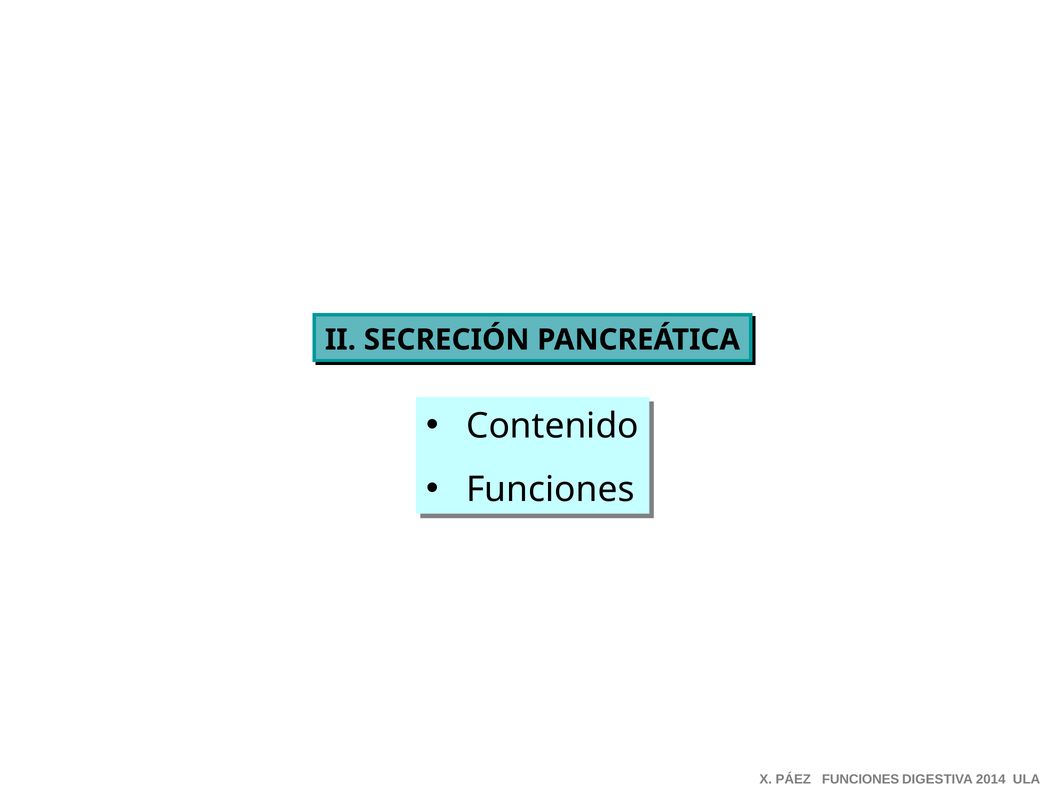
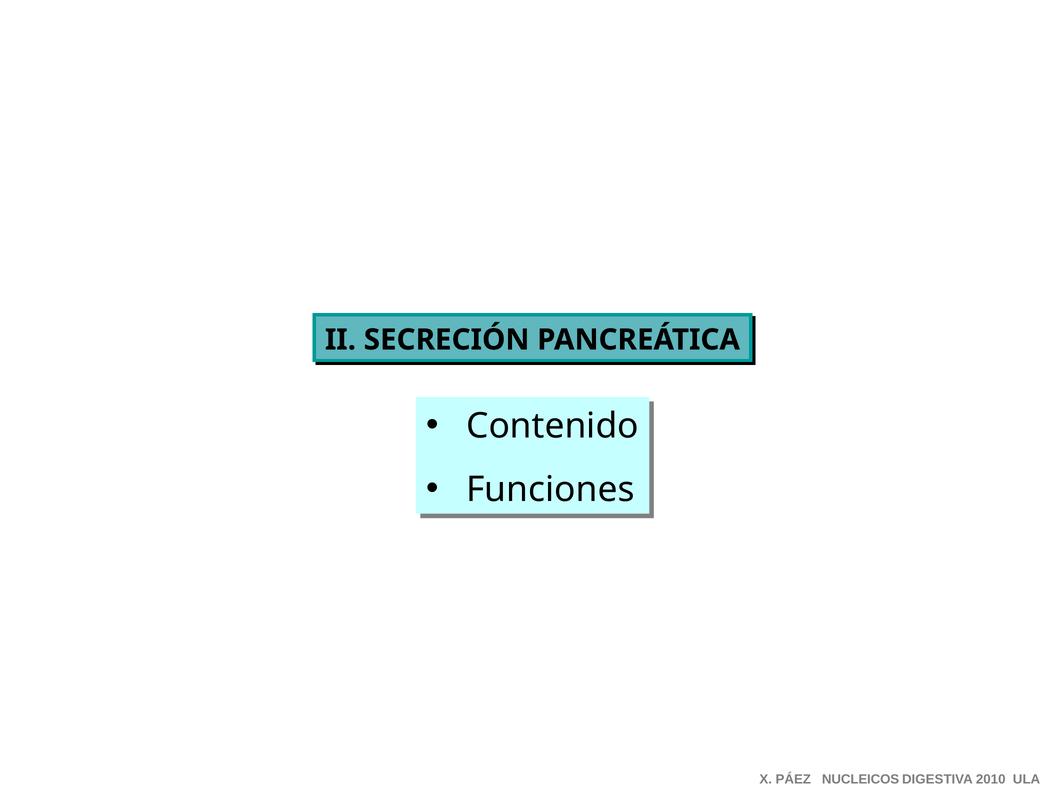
PÁEZ FUNCIONES: FUNCIONES -> NUCLEICOS (861, 780)
2014: 2014 -> 2010 (991, 780)
